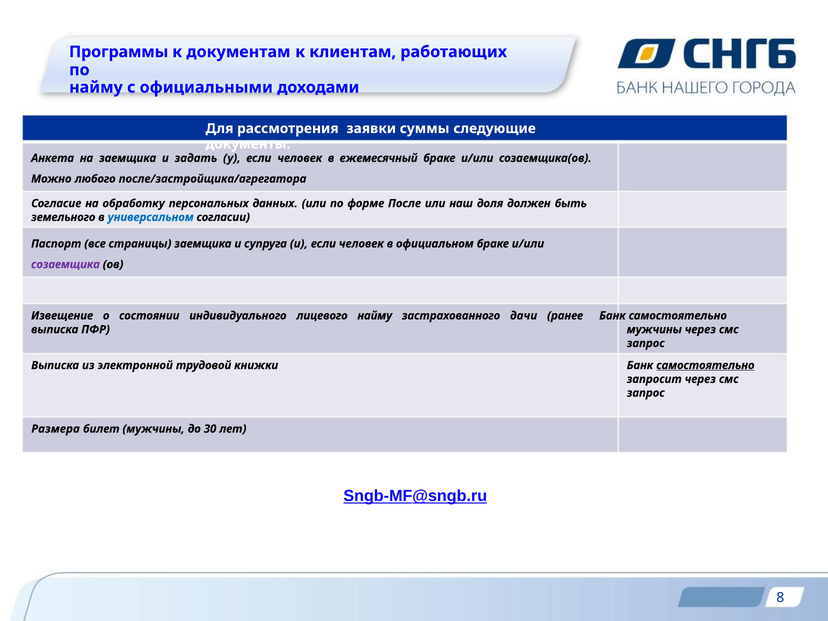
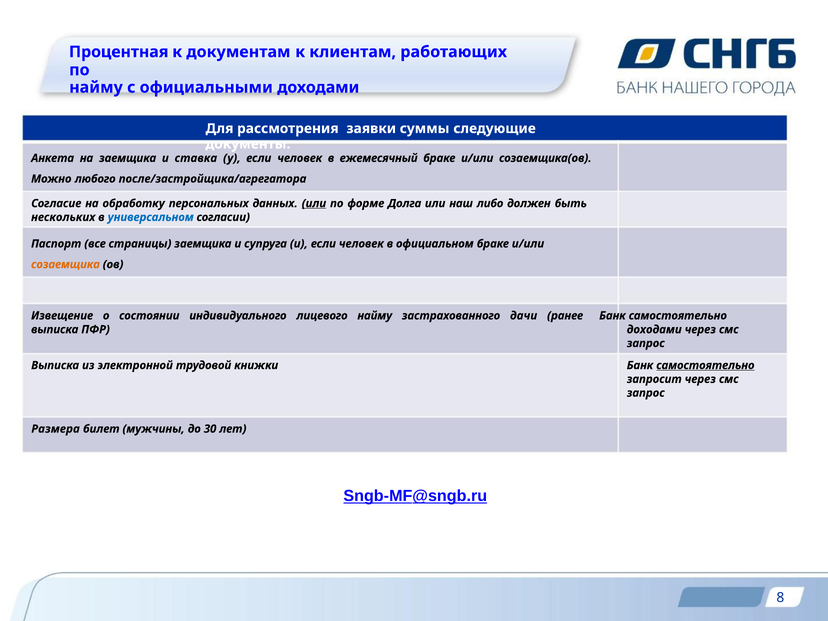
Программы: Программы -> Процентная (119, 52)
задать: задать -> ставка (196, 158)
или underline: none -> present (314, 203)
После: После -> Долга (405, 203)
доля: доля -> либо (490, 203)
земельного: земельного -> нескольких (63, 217)
созаемщика colour: purple -> orange (65, 264)
ПФР мужчины: мужчины -> доходами (654, 330)
